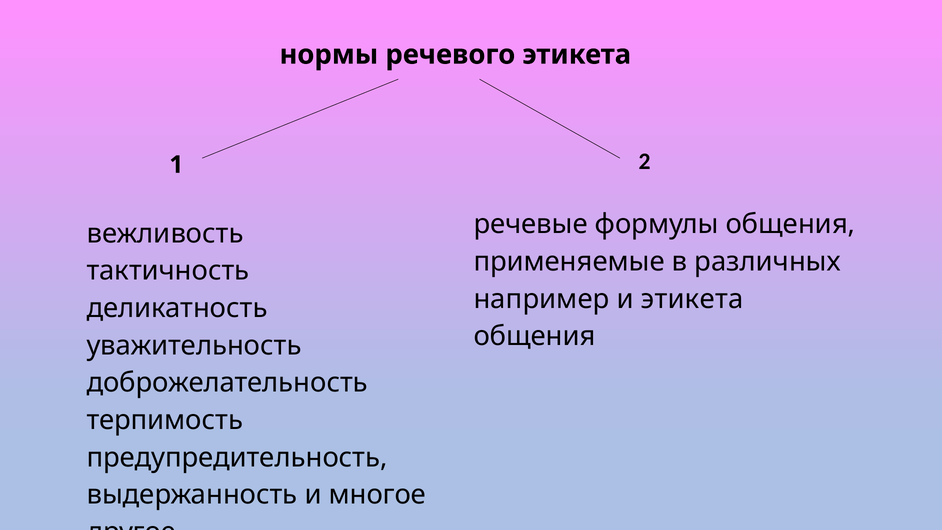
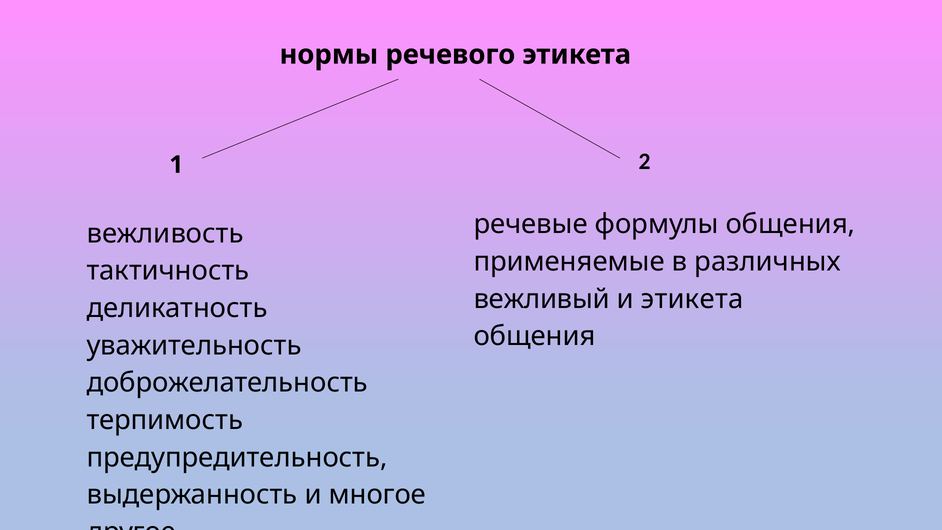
например: например -> вежливый (542, 299)
